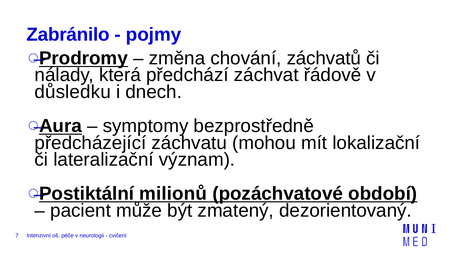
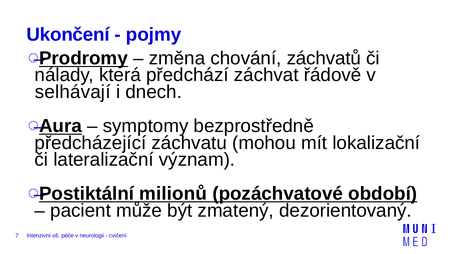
Zabránilo: Zabránilo -> Ukončení (68, 35)
důsledku: důsledku -> selhávají (73, 92)
